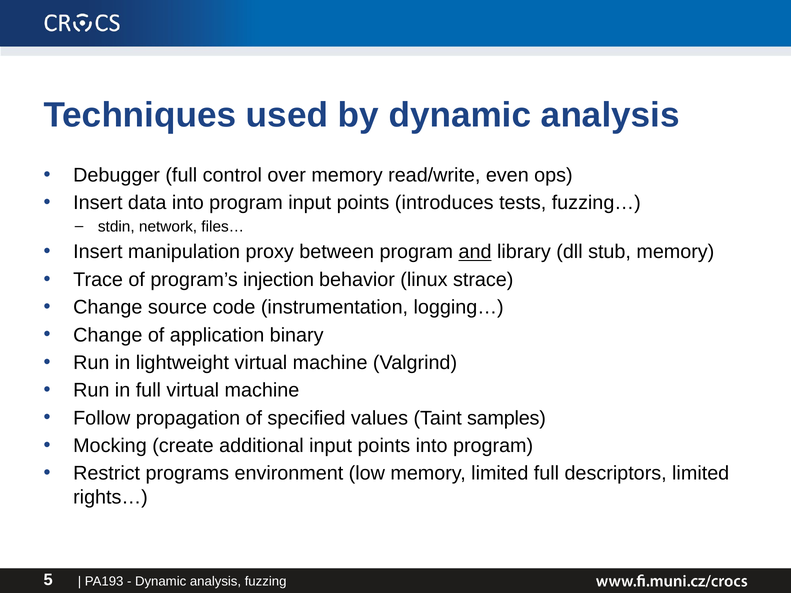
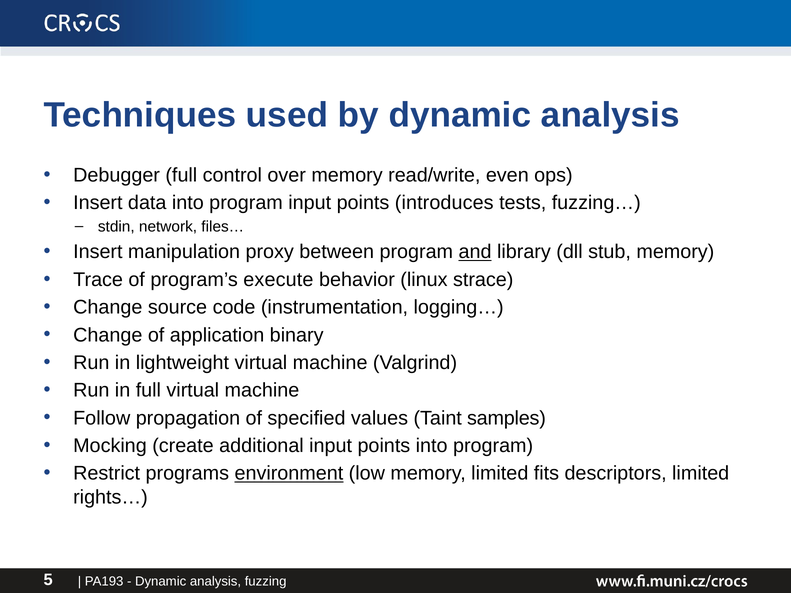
injection: injection -> execute (278, 280)
environment underline: none -> present (289, 474)
limited full: full -> fits (546, 474)
